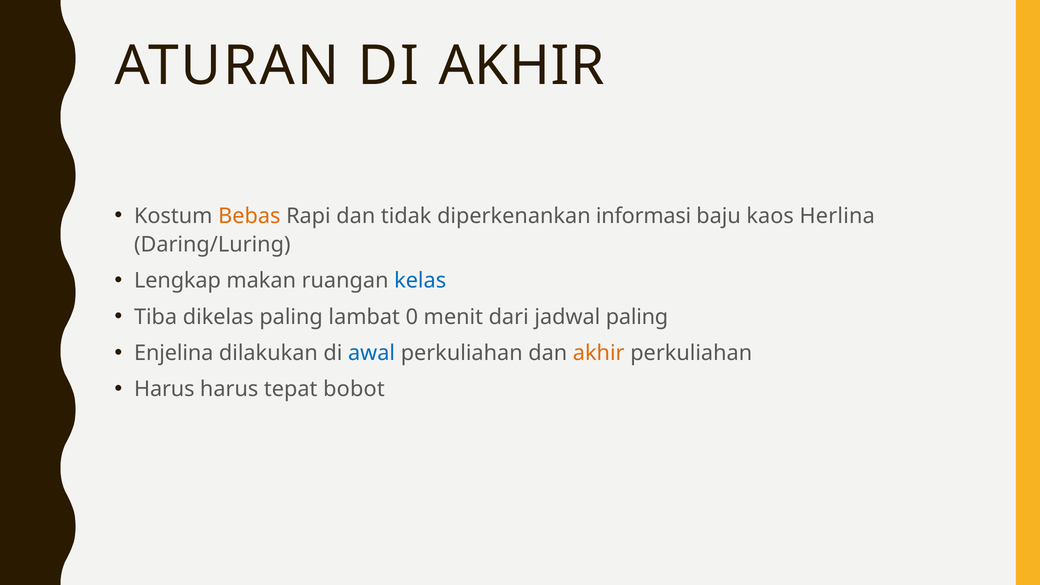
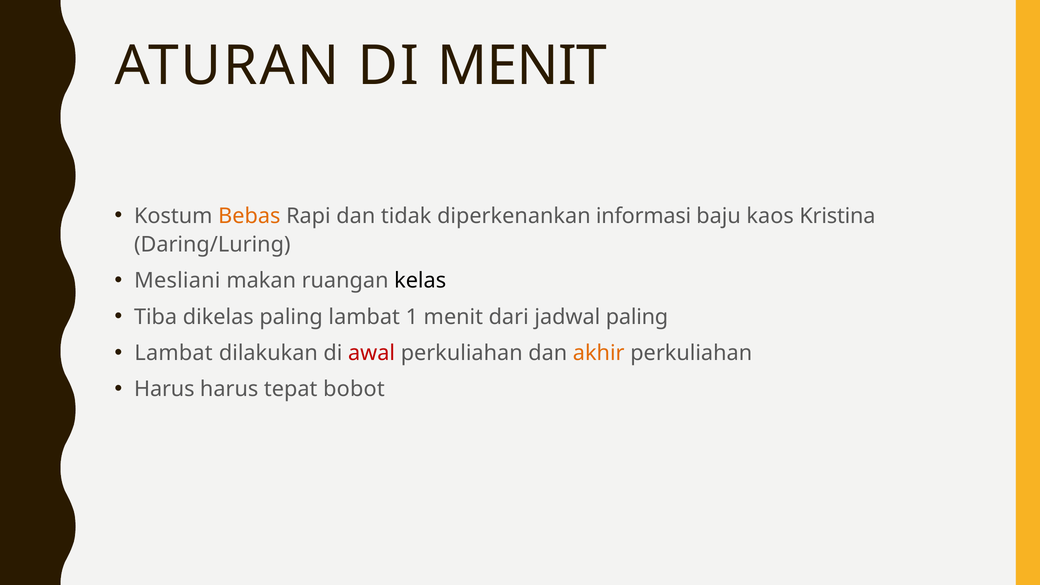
DI AKHIR: AKHIR -> MENIT (522, 66)
Herlina: Herlina -> Kristina (837, 216)
Lengkap: Lengkap -> Mesliani (177, 281)
kelas colour: blue -> black (420, 281)
0: 0 -> 1 (412, 317)
Enjelina: Enjelina -> Lambat (174, 353)
awal colour: blue -> red (372, 353)
